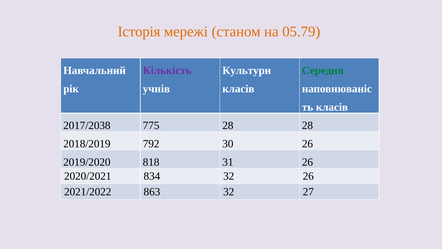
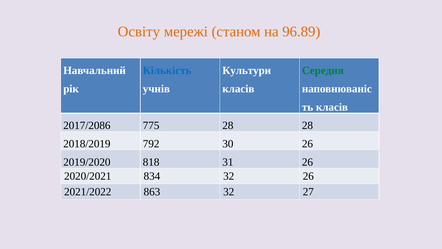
Історія: Історія -> Освіту (139, 32)
05.79: 05.79 -> 96.89 (301, 32)
Кількість colour: purple -> blue (167, 70)
2017/2038: 2017/2038 -> 2017/2086 (87, 125)
